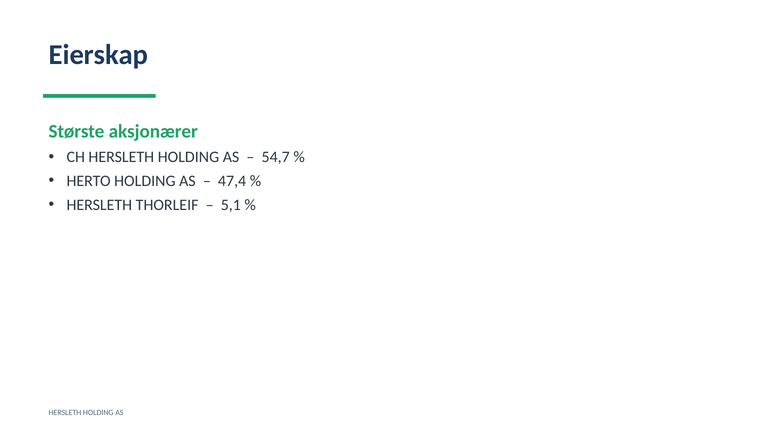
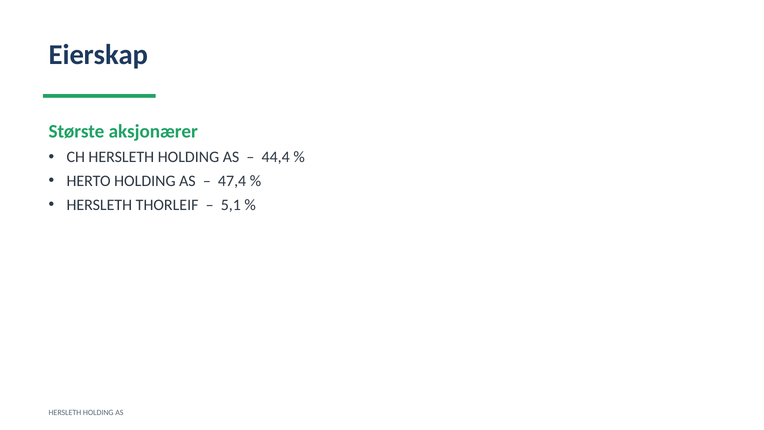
54,7: 54,7 -> 44,4 (276, 157)
